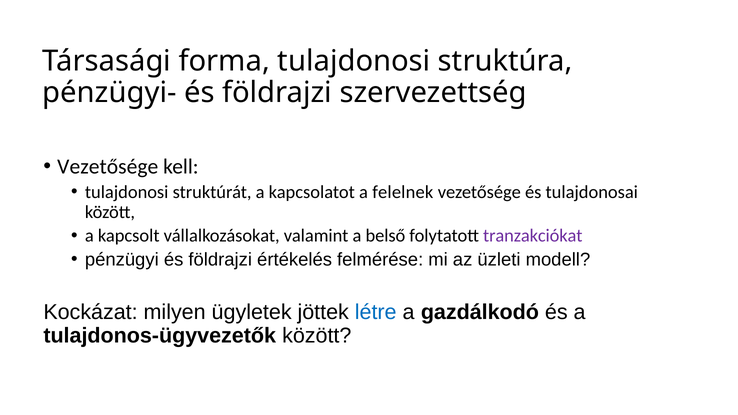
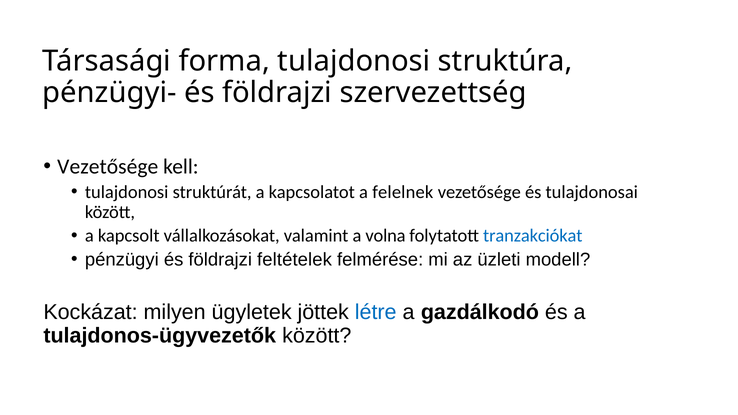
belső: belső -> volna (386, 236)
tranzakciókat colour: purple -> blue (533, 236)
értékelés: értékelés -> feltételek (295, 260)
